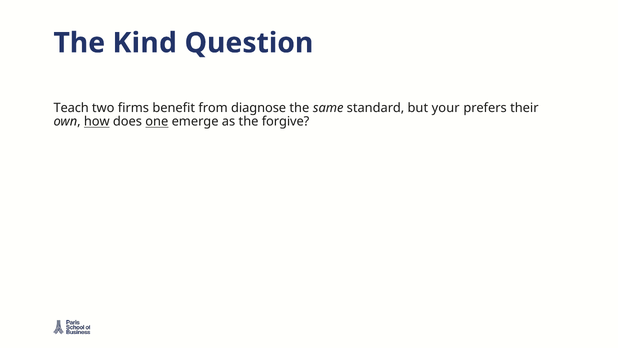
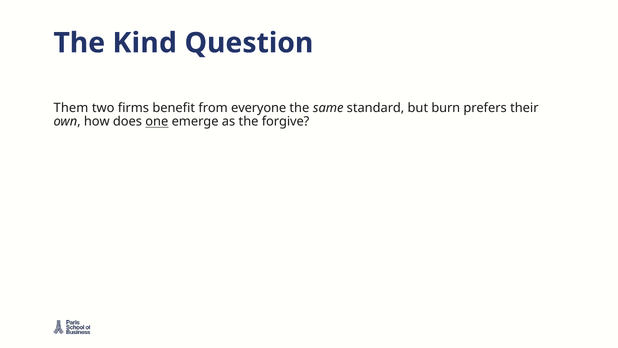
Teach: Teach -> Them (71, 108)
diagnose: diagnose -> everyone (259, 108)
your: your -> burn (446, 108)
how underline: present -> none (97, 122)
